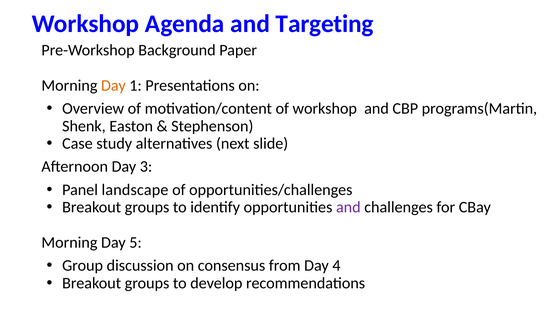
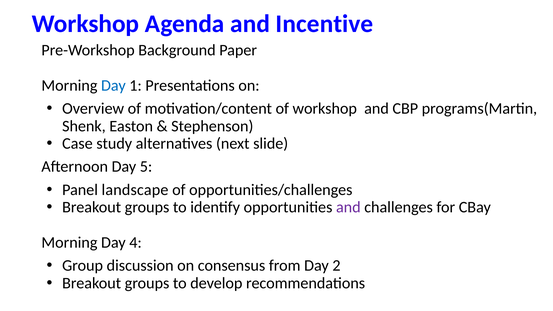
Targeting: Targeting -> Incentive (325, 24)
Day colour: orange -> blue (113, 85)
3: 3 -> 5 (146, 167)
5: 5 -> 4 (136, 242)
4: 4 -> 2 (336, 266)
